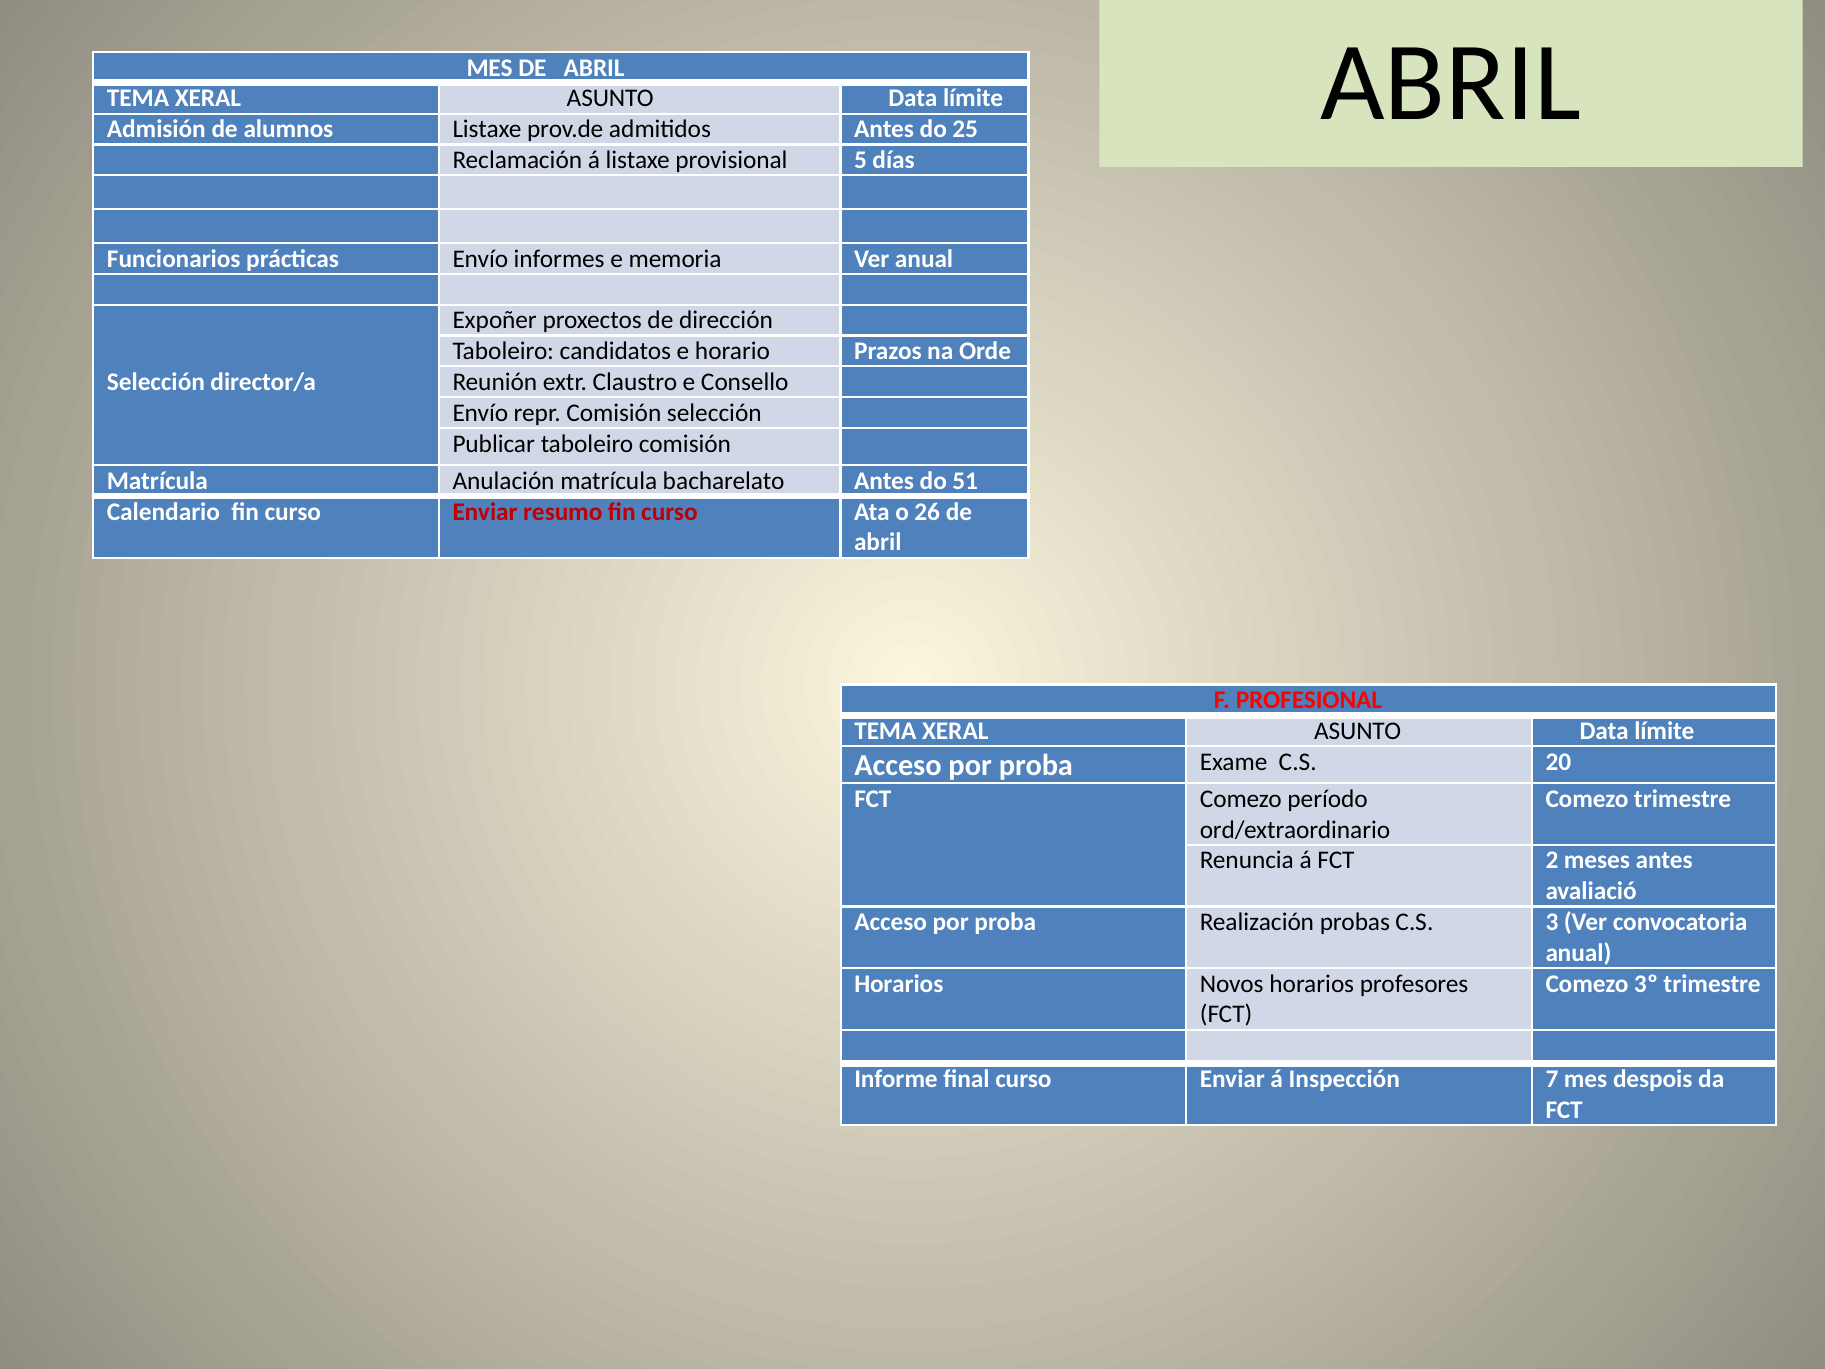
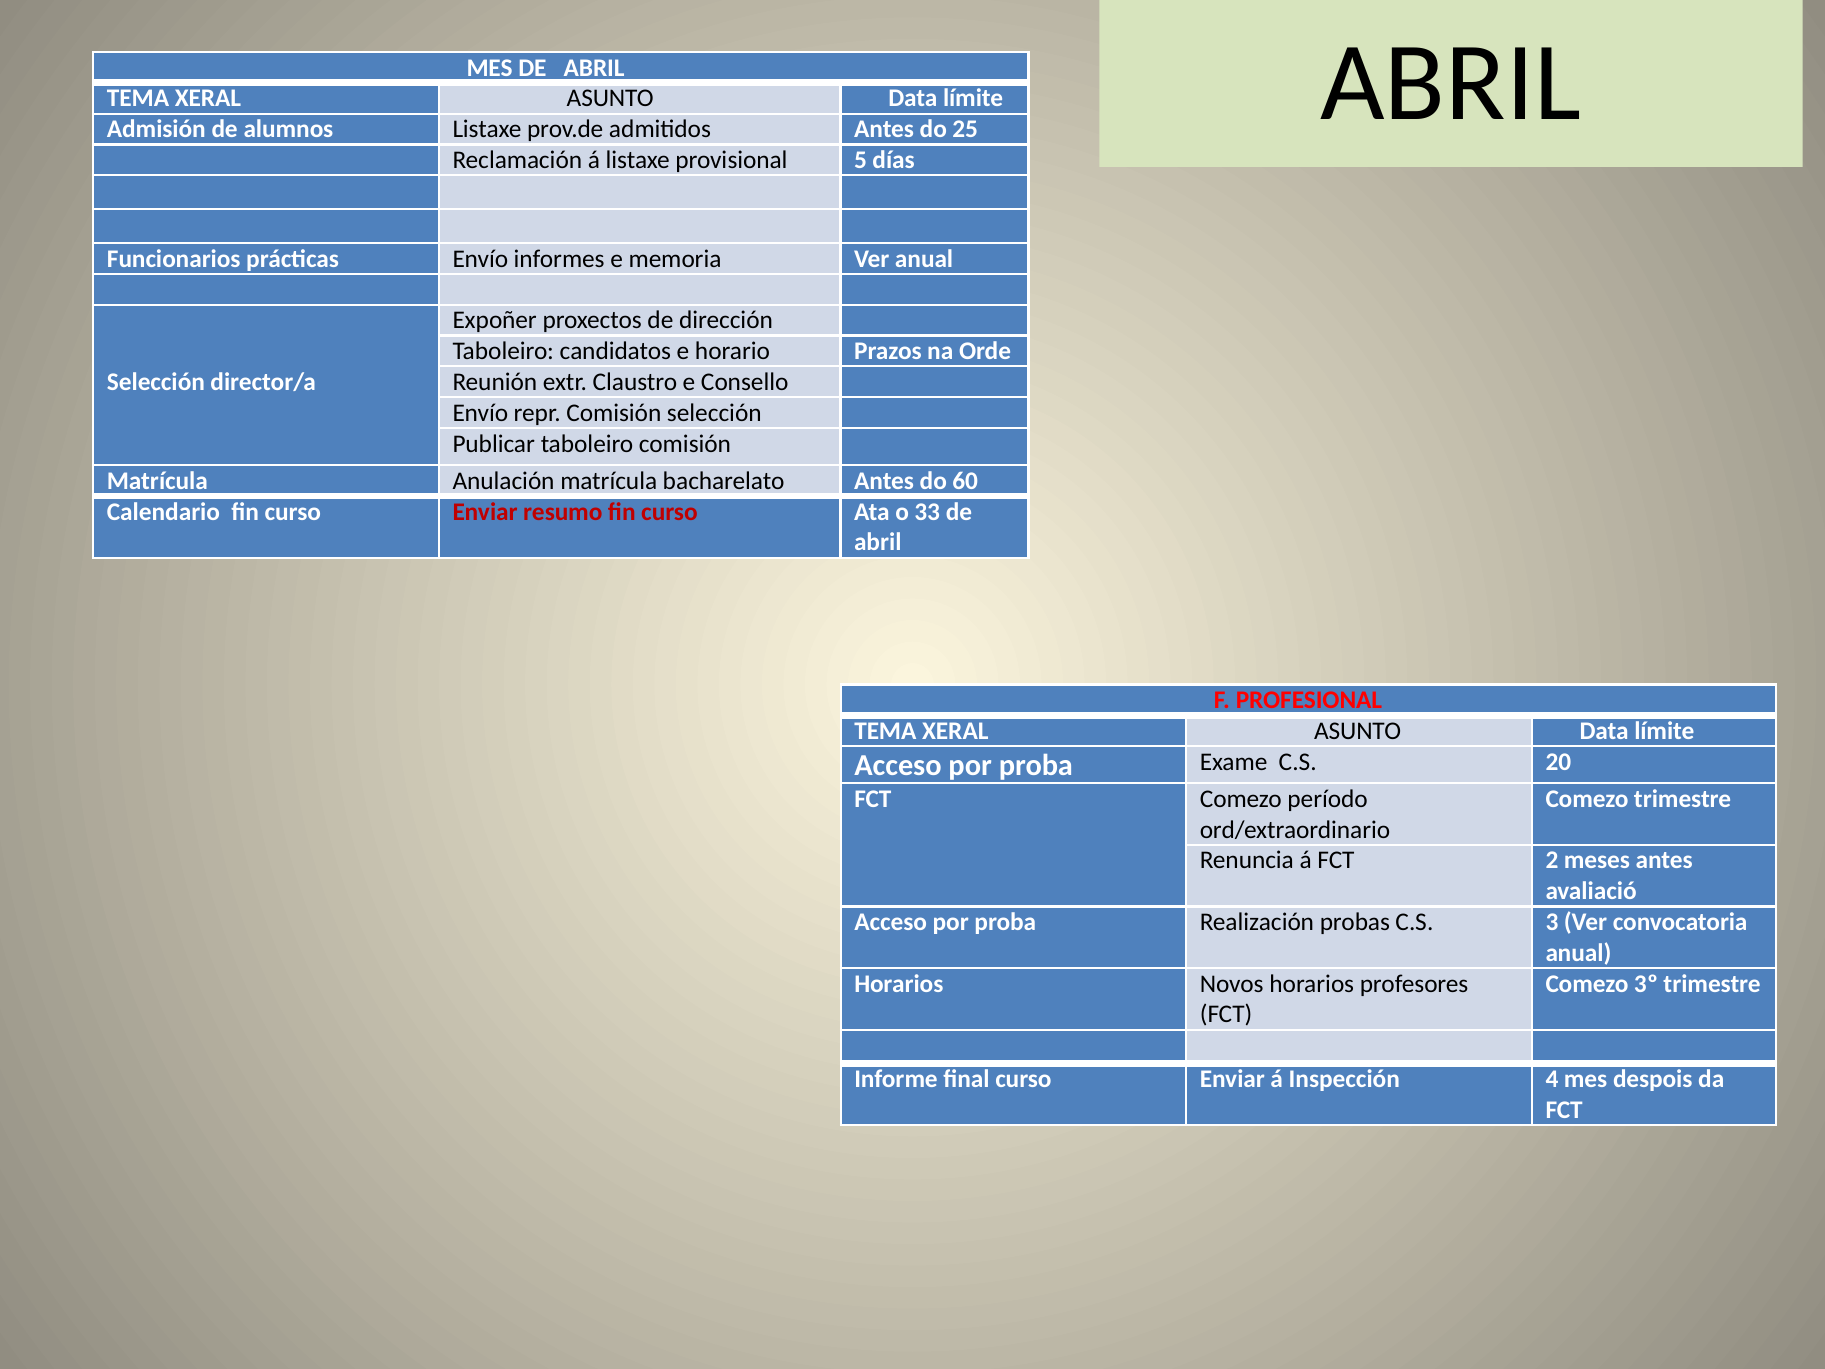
51: 51 -> 60 (965, 481)
26: 26 -> 33 (927, 512)
7: 7 -> 4 (1552, 1079)
